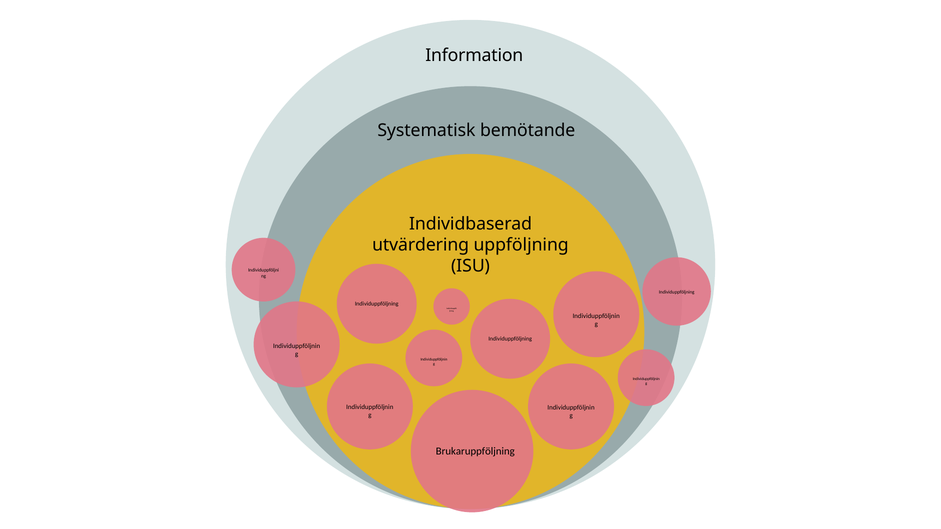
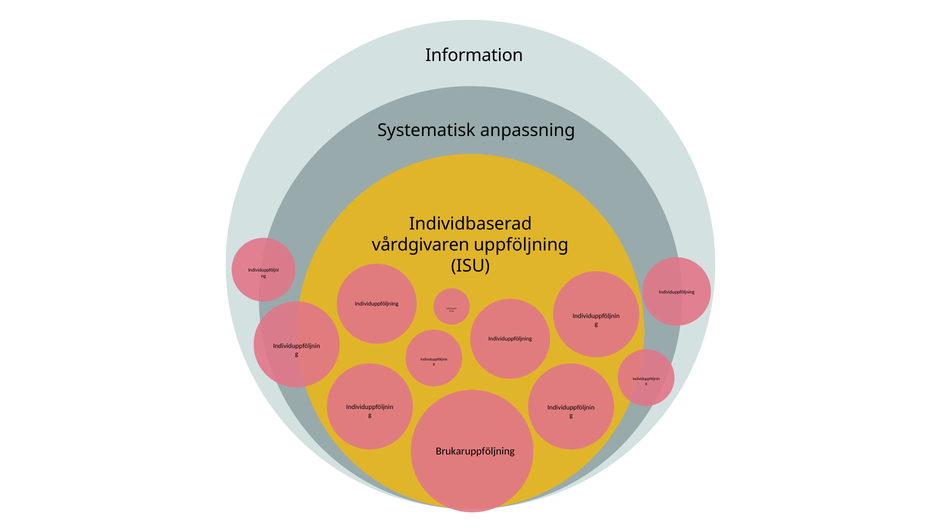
bemötande: bemötande -> anpassning (528, 131)
utvärdering: utvärdering -> vårdgivaren (421, 245)
